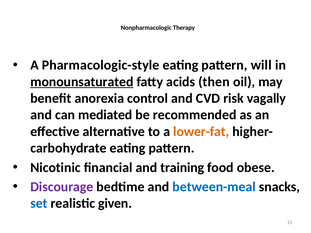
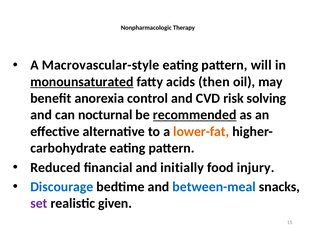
Pharmacologic-style: Pharmacologic-style -> Macrovascular-style (101, 65)
vagally: vagally -> solving (266, 98)
mediated: mediated -> nocturnal (105, 115)
recommended underline: none -> present (195, 115)
Nicotinic: Nicotinic -> Reduced (55, 168)
training: training -> initially (182, 168)
obese: obese -> injury (256, 168)
Discourage colour: purple -> blue (62, 187)
set colour: blue -> purple (39, 204)
